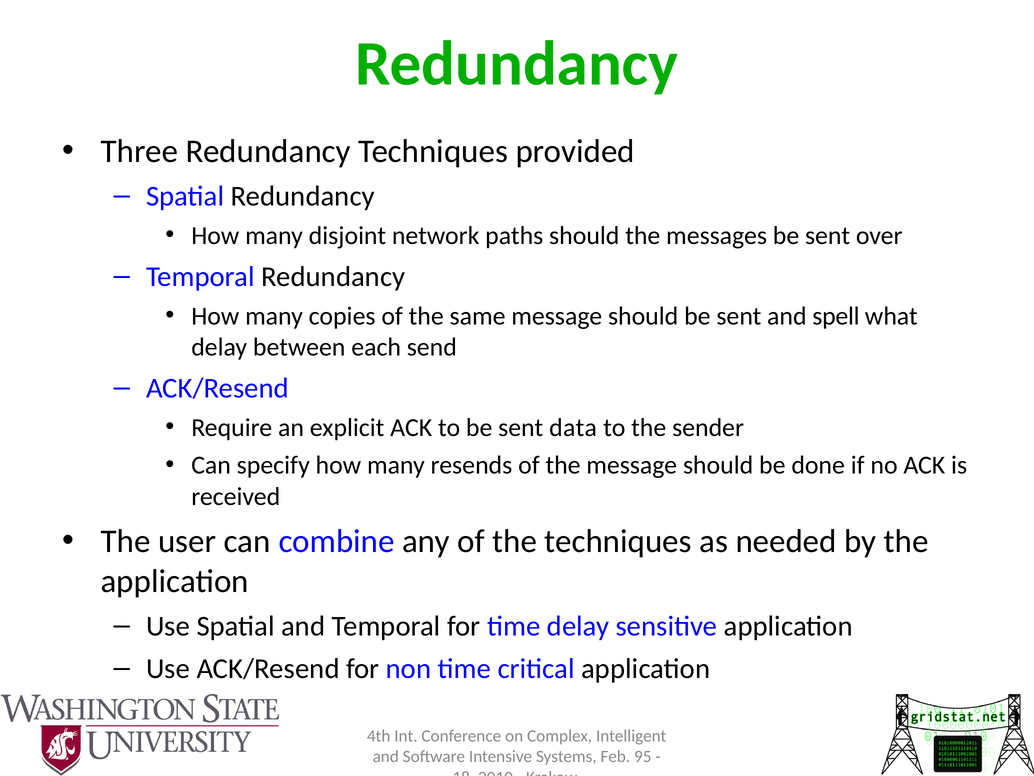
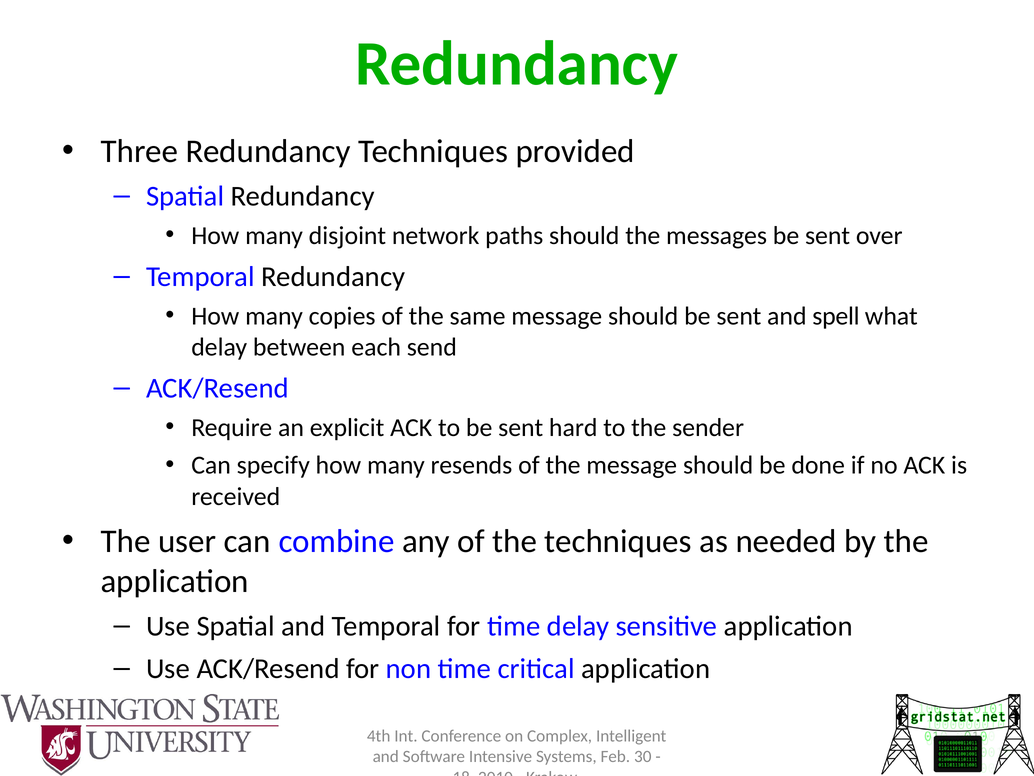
data: data -> hard (573, 427)
95: 95 -> 30 (643, 756)
